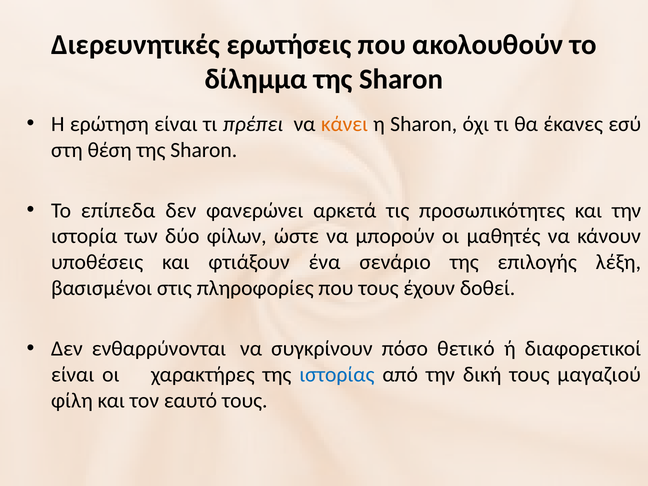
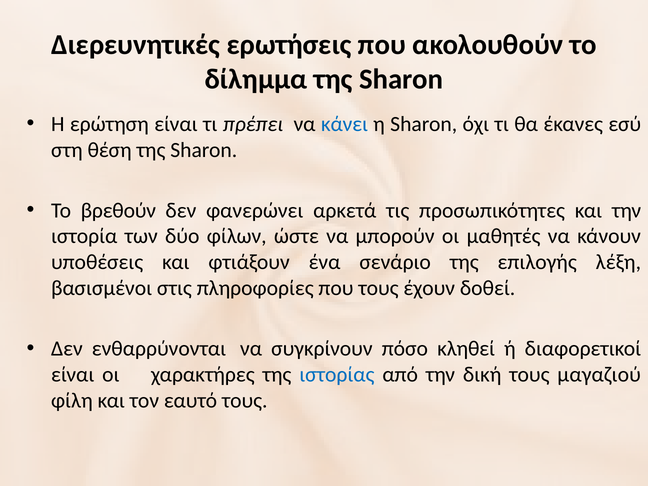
κάνει colour: orange -> blue (344, 124)
επίπεδα: επίπεδα -> βρεθούν (118, 210)
θετικό: θετικό -> κληθεί (466, 349)
